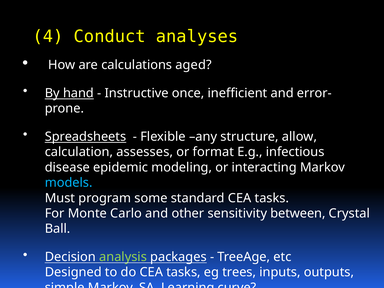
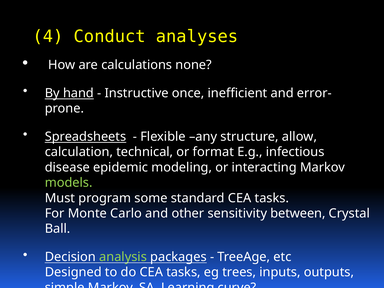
aged: aged -> none (194, 65)
assesses: assesses -> technical (145, 152)
models colour: light blue -> light green (69, 183)
